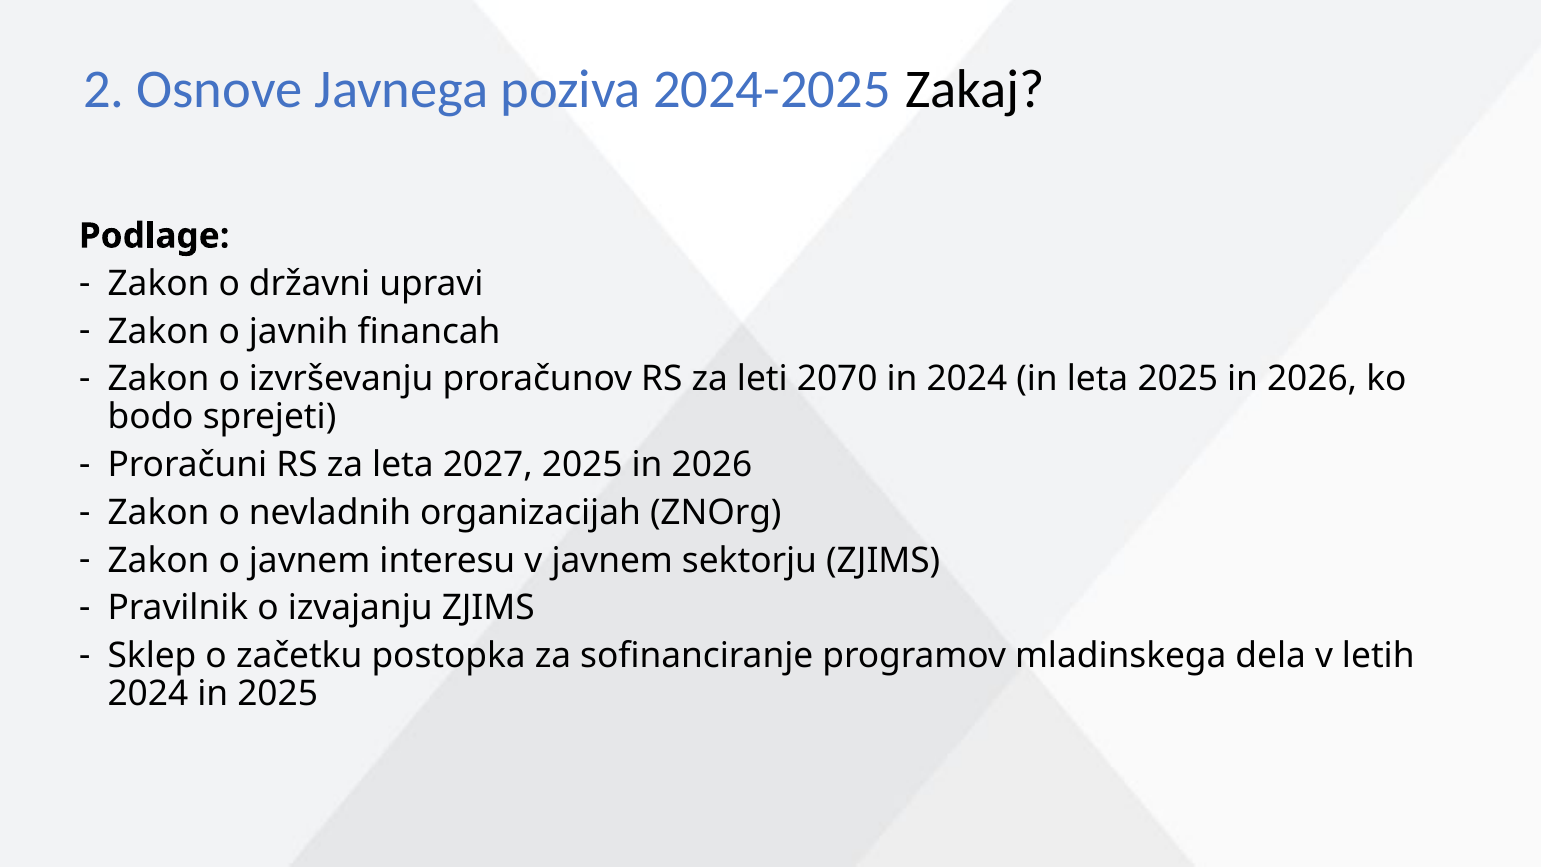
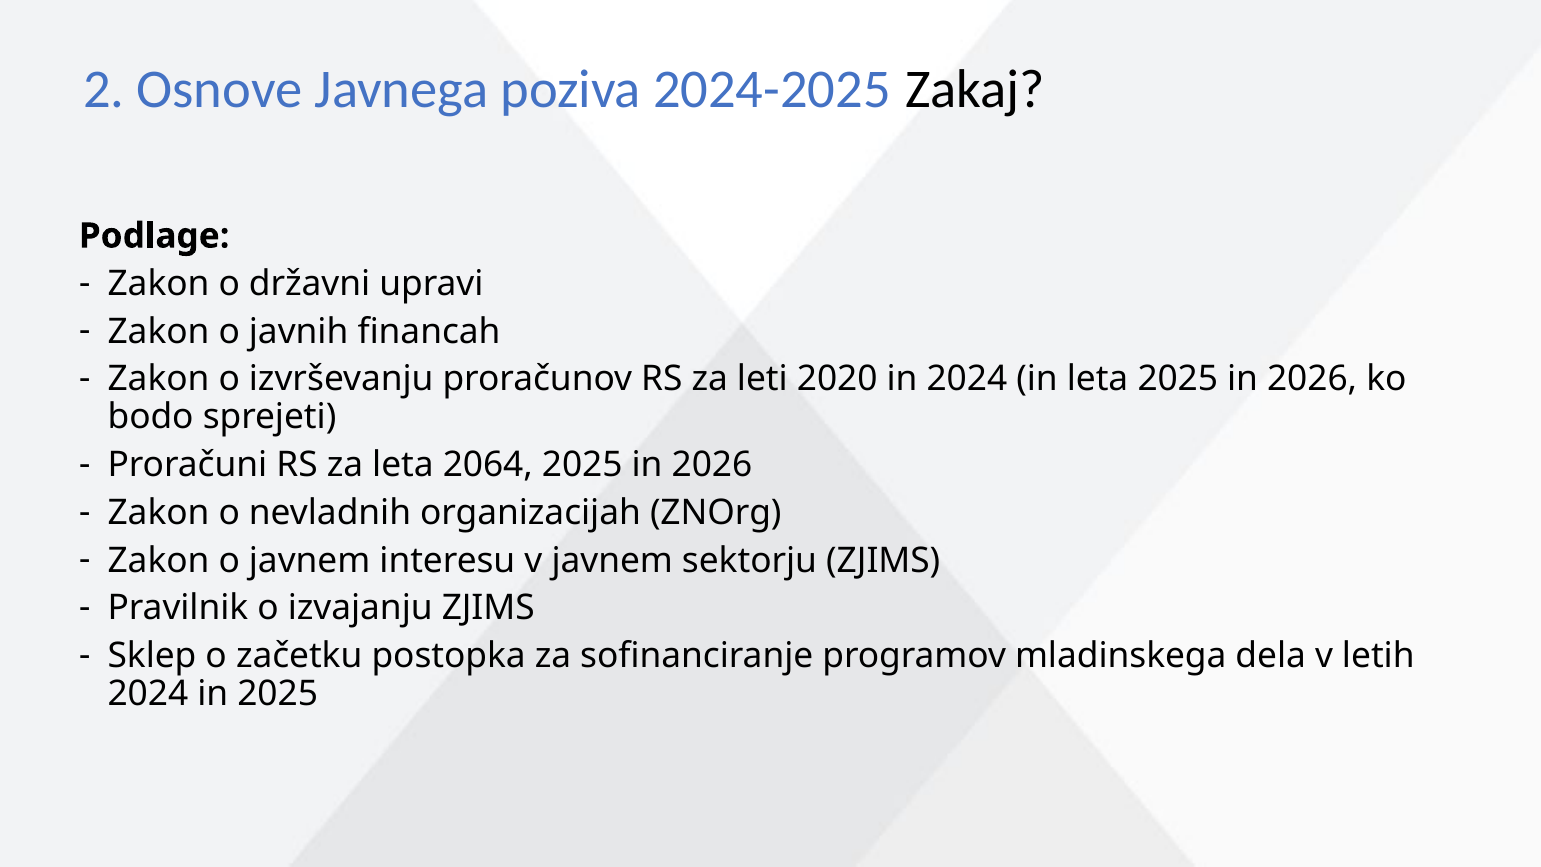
2070: 2070 -> 2020 (837, 379)
2027: 2027 -> 2064 (488, 465)
